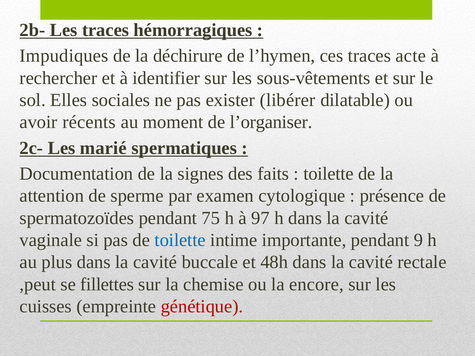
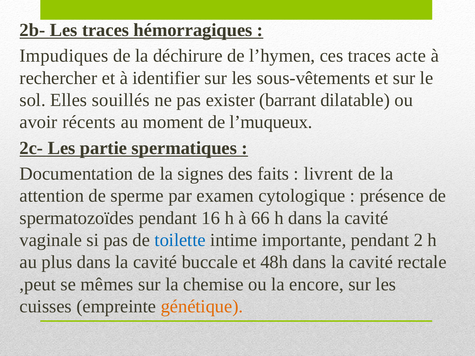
sociales: sociales -> souillés (121, 100)
libérer: libérer -> barrant (288, 100)
l’organiser: l’organiser -> l’muqueux (271, 122)
marié: marié -> partie (103, 148)
toilette: toilette -> livrent (328, 174)
75: 75 -> 16 (211, 218)
97: 97 -> 66 (261, 218)
9: 9 -> 2 (418, 240)
fillettes: fillettes -> mêmes (107, 284)
génétique colour: red -> orange (202, 307)
